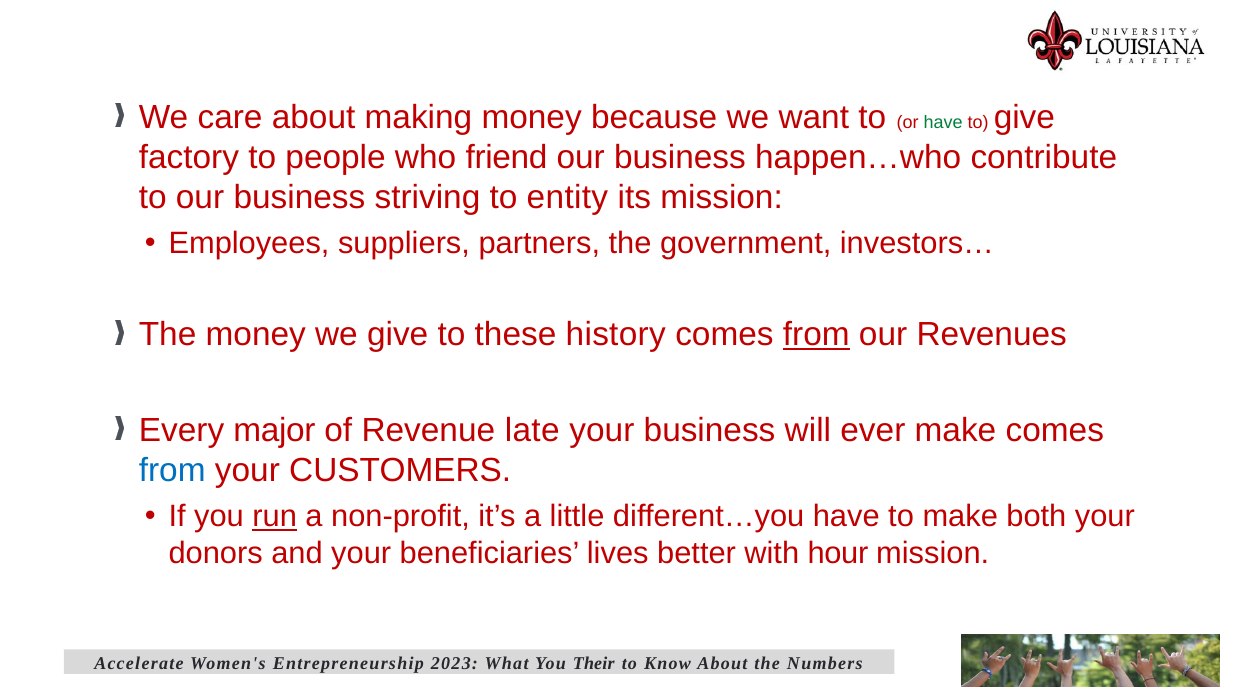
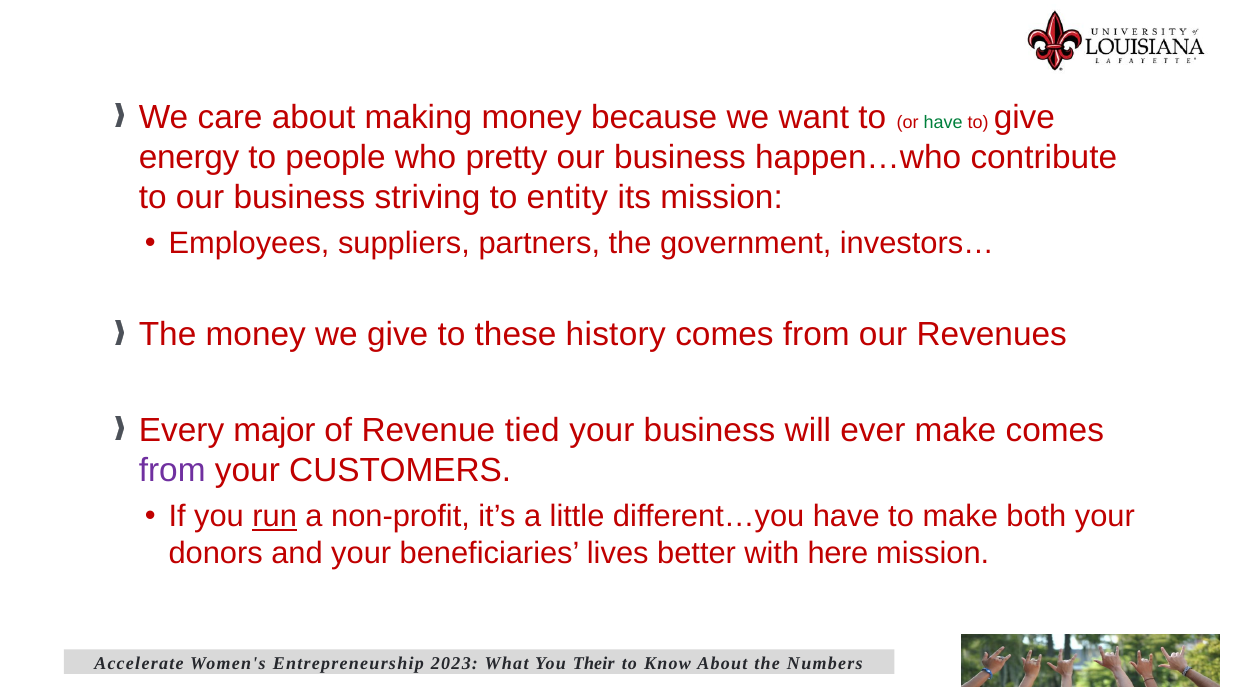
factory: factory -> energy (189, 157)
friend: friend -> pretty (507, 157)
from underline: present -> none (816, 335)
late: late -> tied (532, 430)
from colour: blue -> purple (172, 470)
hour: hour -> here (838, 553)
